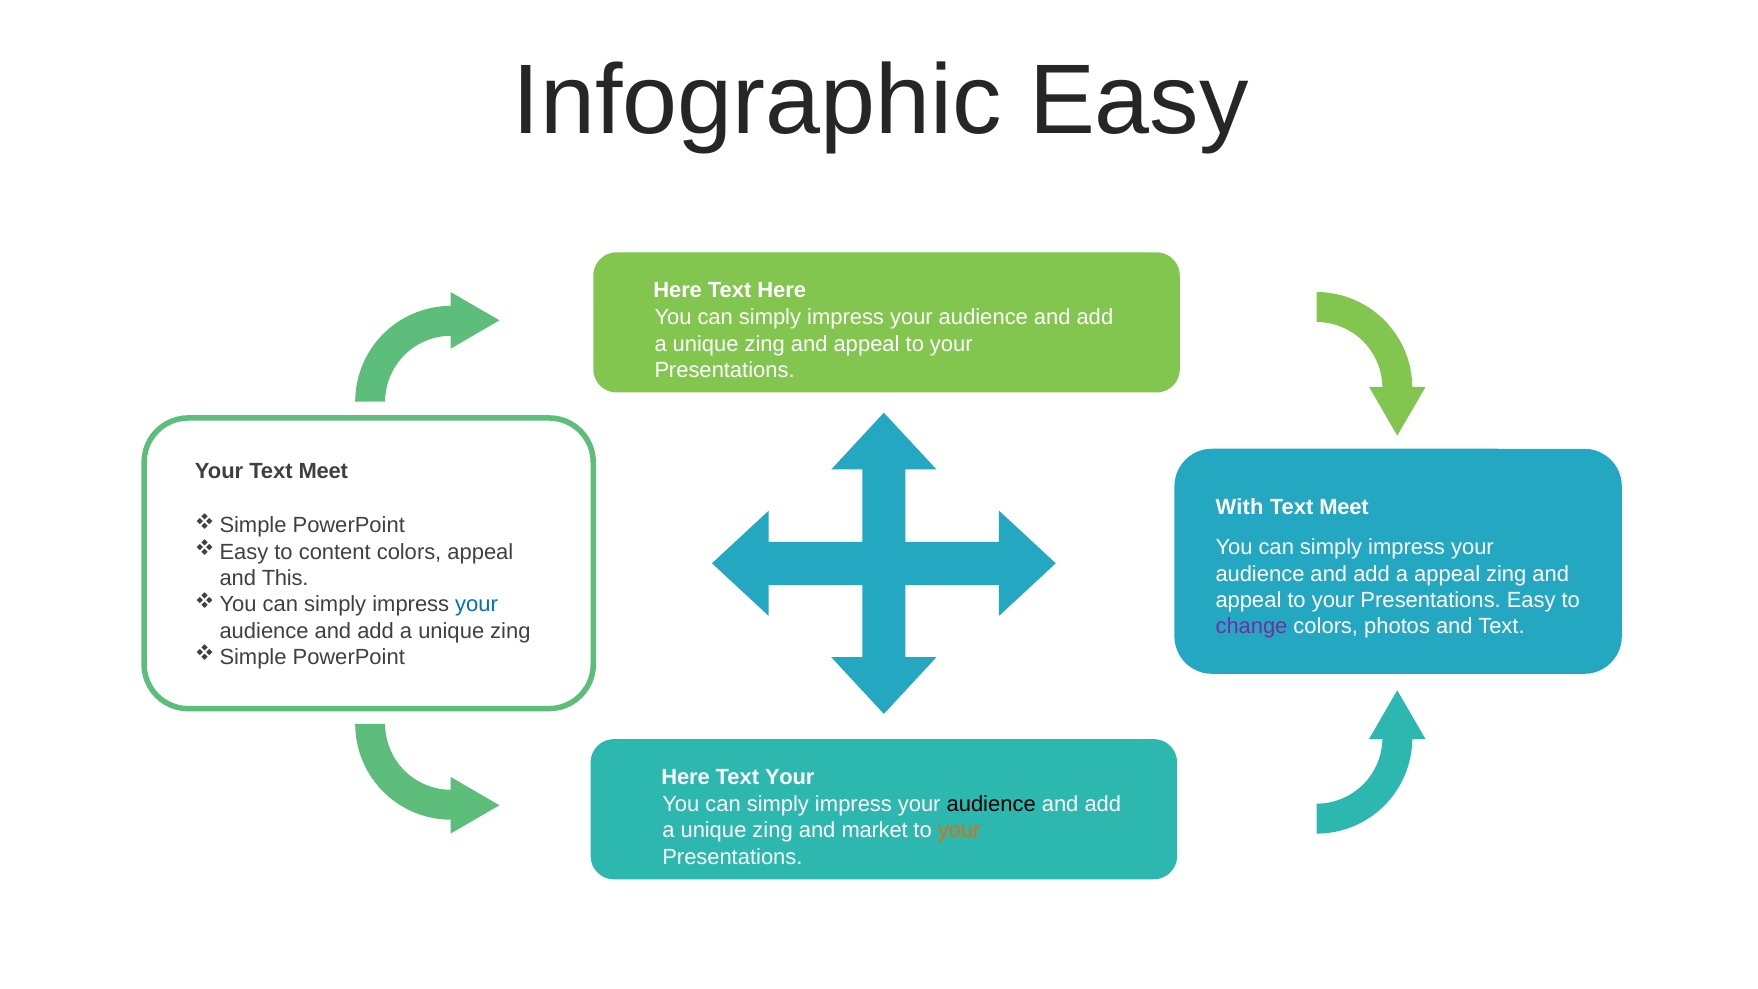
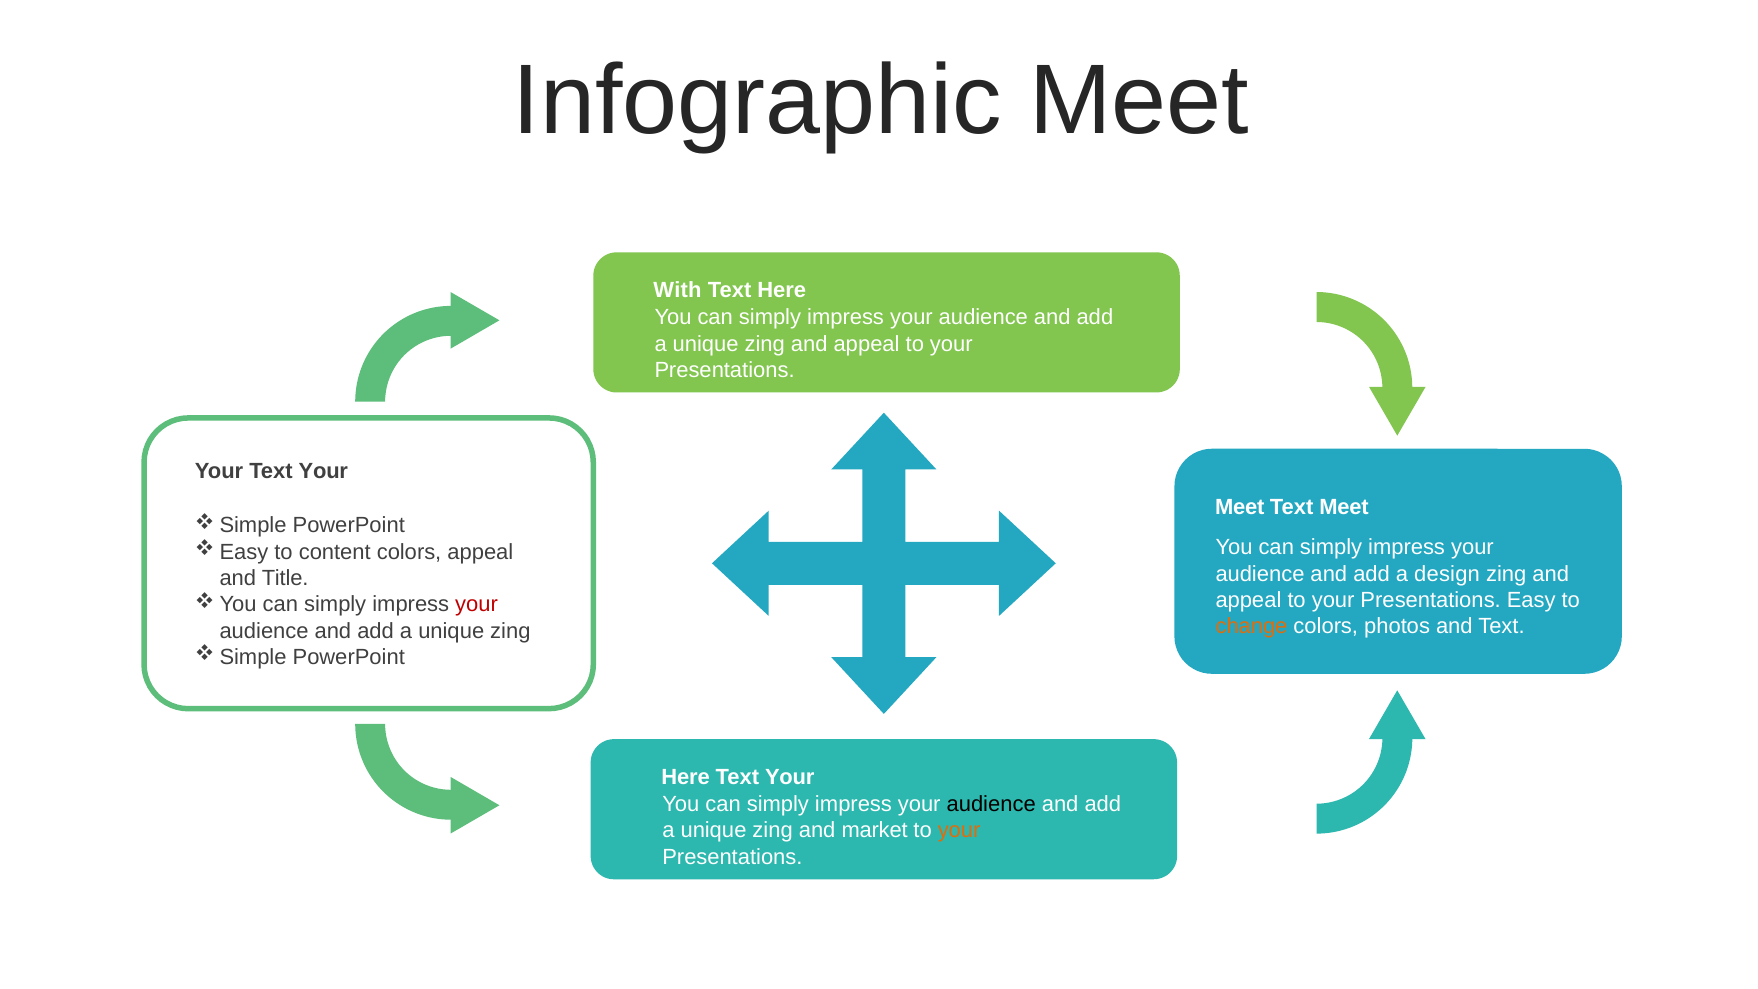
Infographic Easy: Easy -> Meet (1139, 101)
Here: Here -> With (678, 291)
Your Text Meet: Meet -> Your (323, 471)
With: With -> Meet (1240, 507)
a appeal: appeal -> design (1447, 574)
This: This -> Title (285, 578)
your colour: blue -> red (477, 604)
change colour: purple -> orange (1251, 627)
